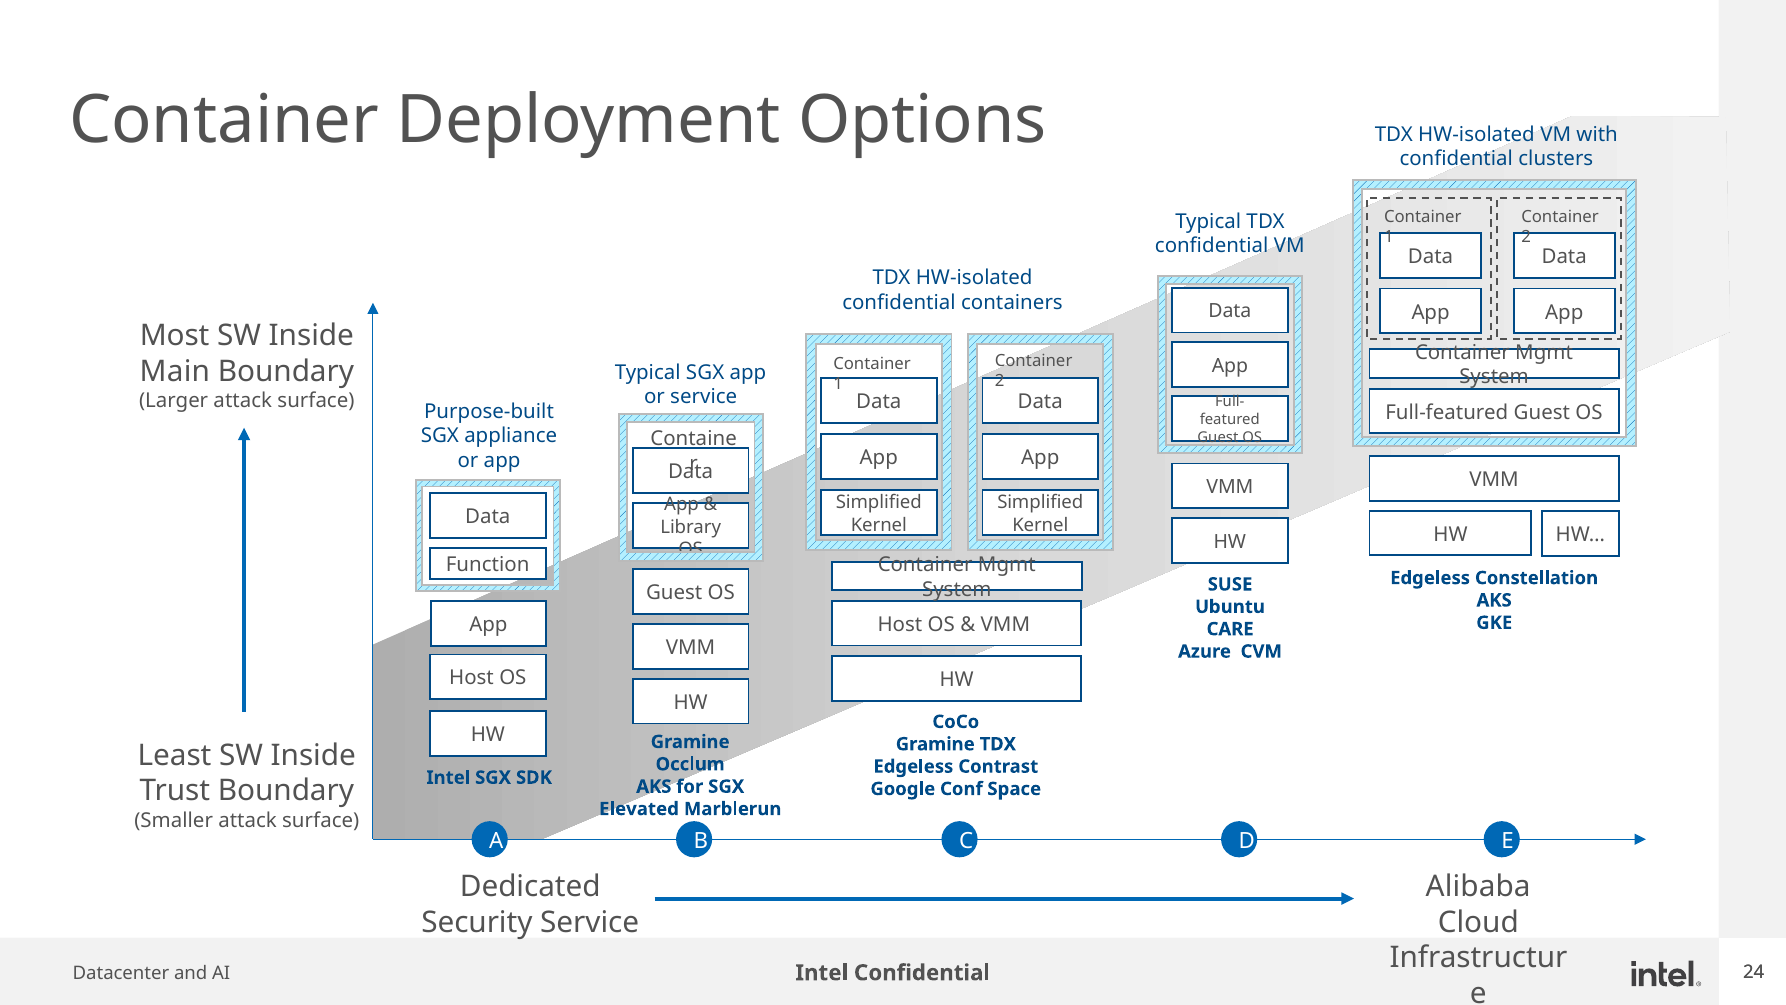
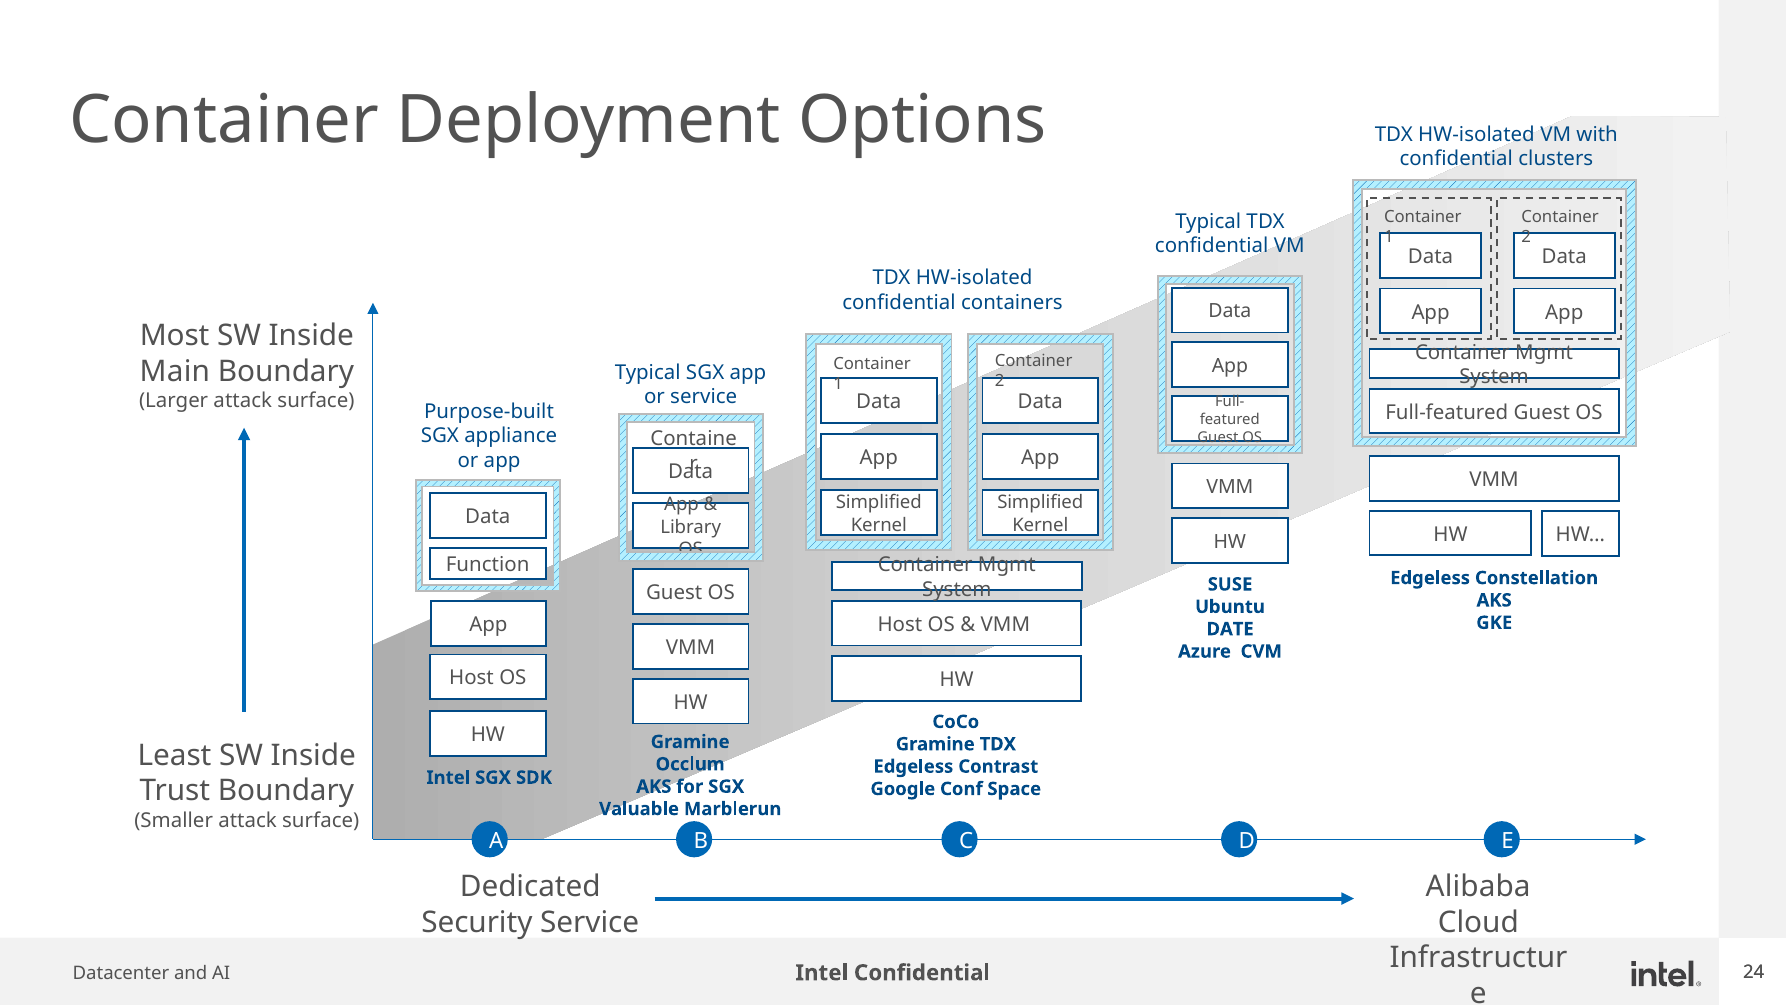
CARE: CARE -> DATE (1230, 629)
Elevated: Elevated -> Valuable (639, 809)
